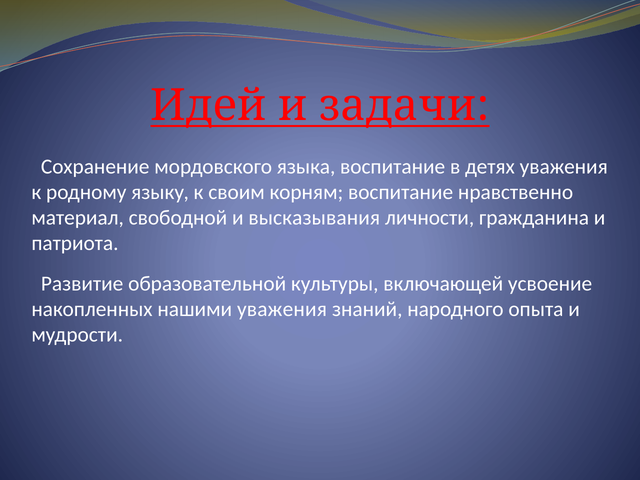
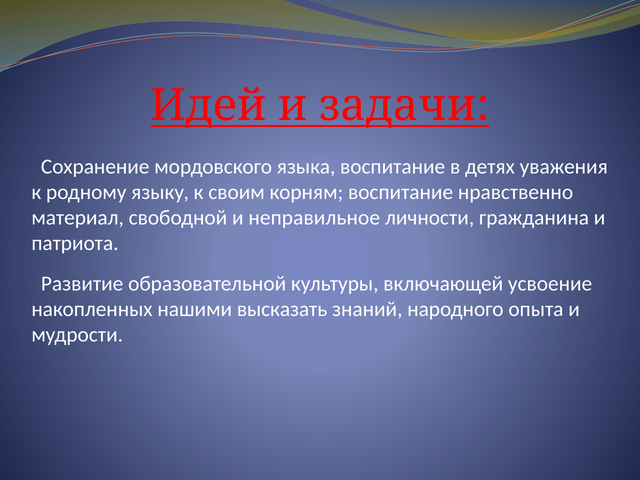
высказывания: высказывания -> неправильное (314, 218)
нашими уважения: уважения -> высказать (282, 309)
